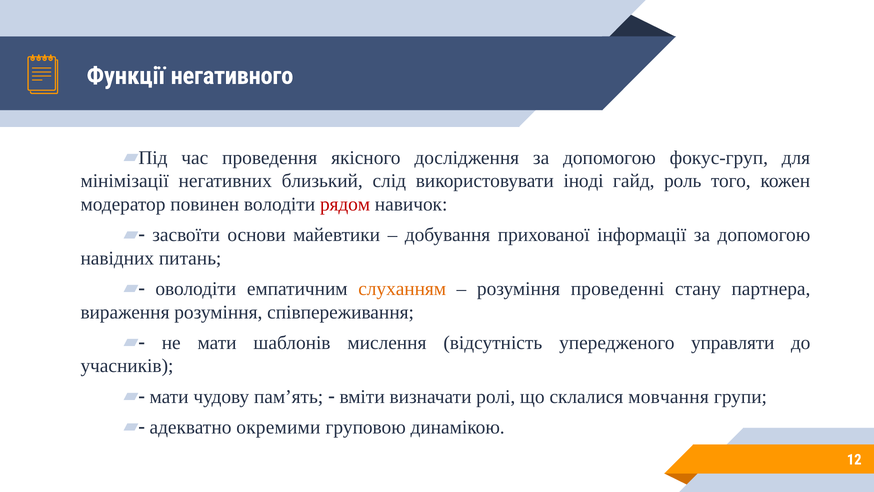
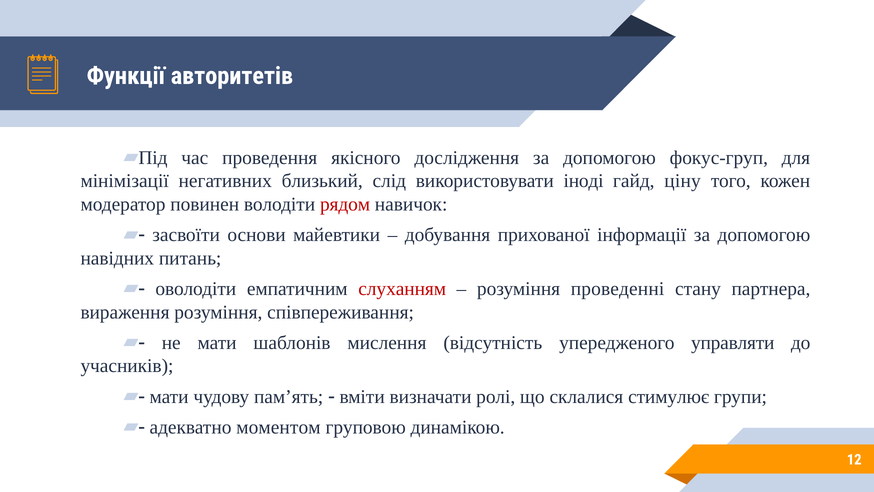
негативного: негативного -> авторитетів (232, 76)
роль: роль -> ціну (683, 181)
слуханням colour: orange -> red (402, 289)
мовчання: мовчання -> стимулює (669, 396)
окремими: окремими -> моментом (278, 427)
